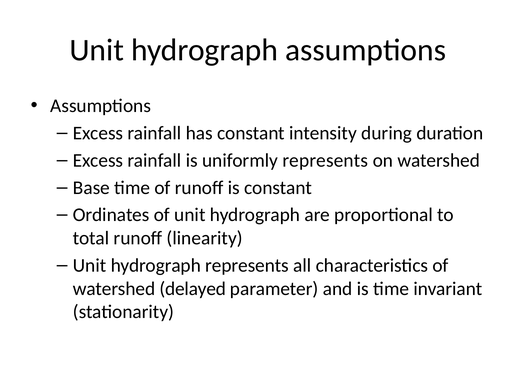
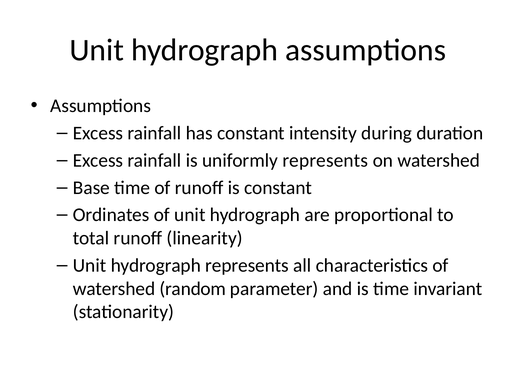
delayed: delayed -> random (193, 289)
